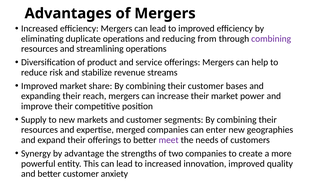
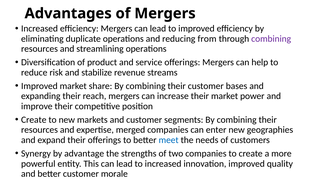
Supply: Supply -> Create (34, 120)
meet colour: purple -> blue (169, 140)
anxiety: anxiety -> morale (114, 174)
